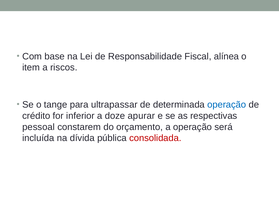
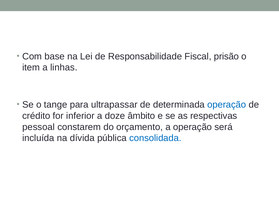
alínea: alínea -> prisão (226, 56)
riscos: riscos -> linhas (64, 68)
apurar: apurar -> âmbito (141, 116)
consolidada colour: red -> blue (155, 138)
